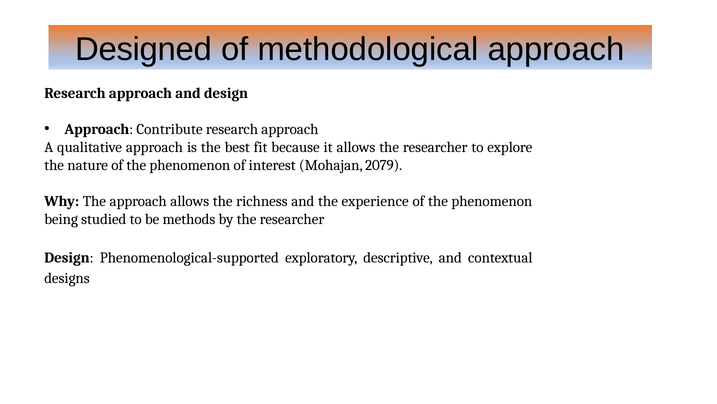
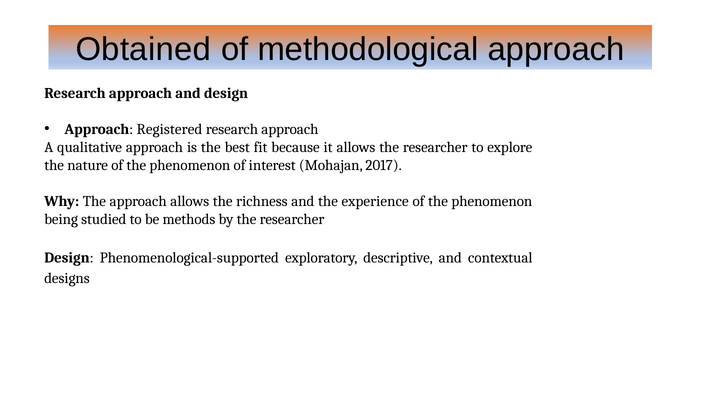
Designed: Designed -> Obtained (143, 50)
Contribute: Contribute -> Registered (169, 129)
2079: 2079 -> 2017 (384, 165)
